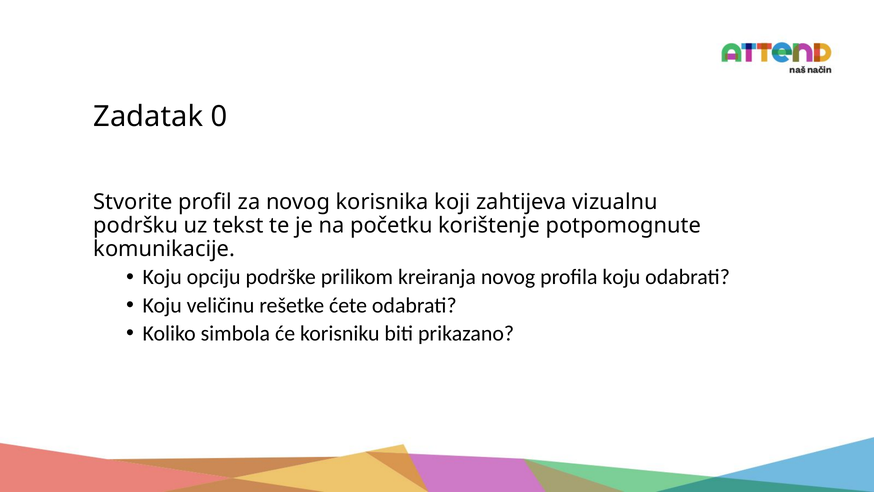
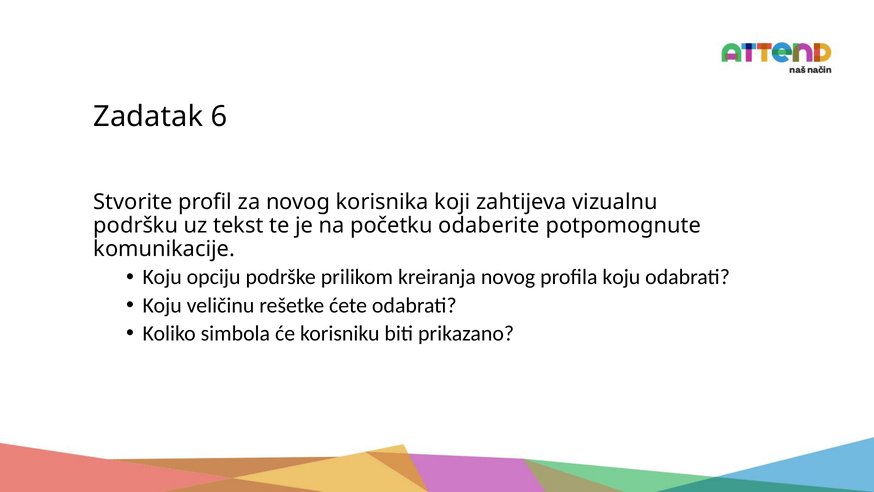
0: 0 -> 6 (219, 117)
korištenje: korištenje -> odaberite (489, 225)
